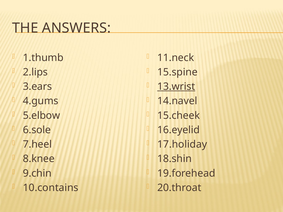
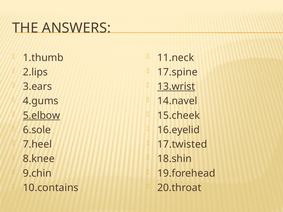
15.spine: 15.spine -> 17.spine (177, 72)
5.elbow underline: none -> present (42, 116)
17.holiday: 17.holiday -> 17.twisted (182, 145)
